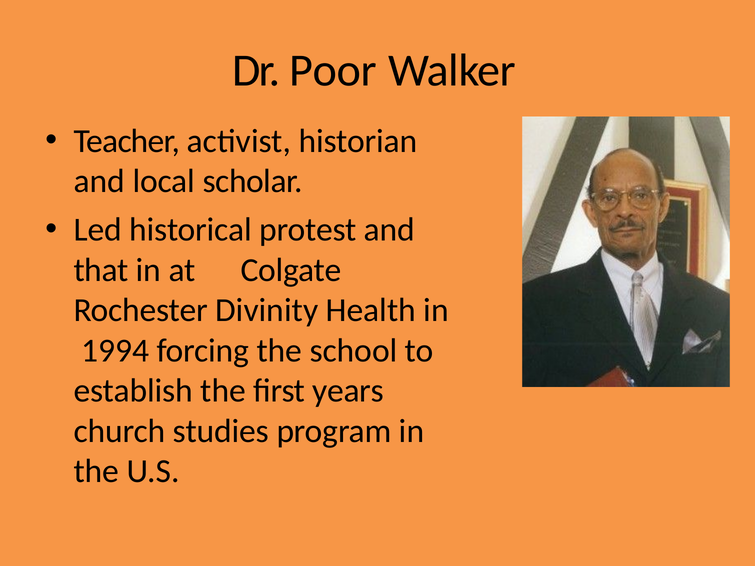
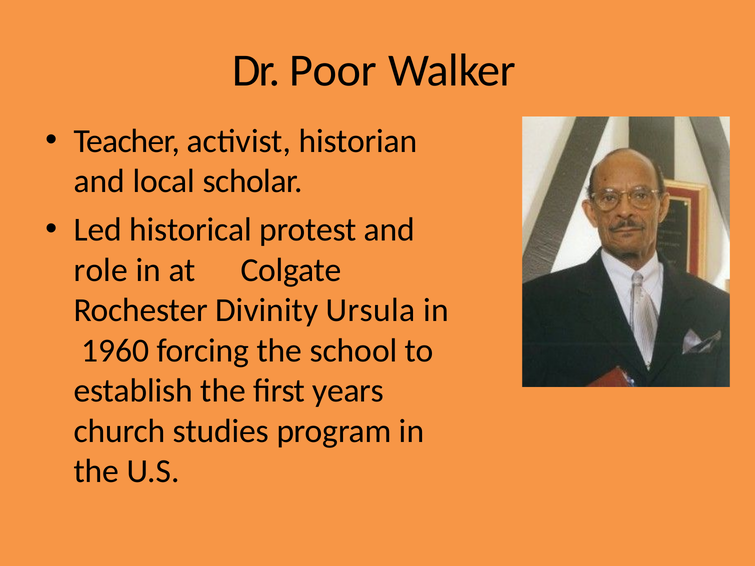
that: that -> role (101, 270)
Health: Health -> Ursula (371, 310)
1994: 1994 -> 1960 (115, 351)
